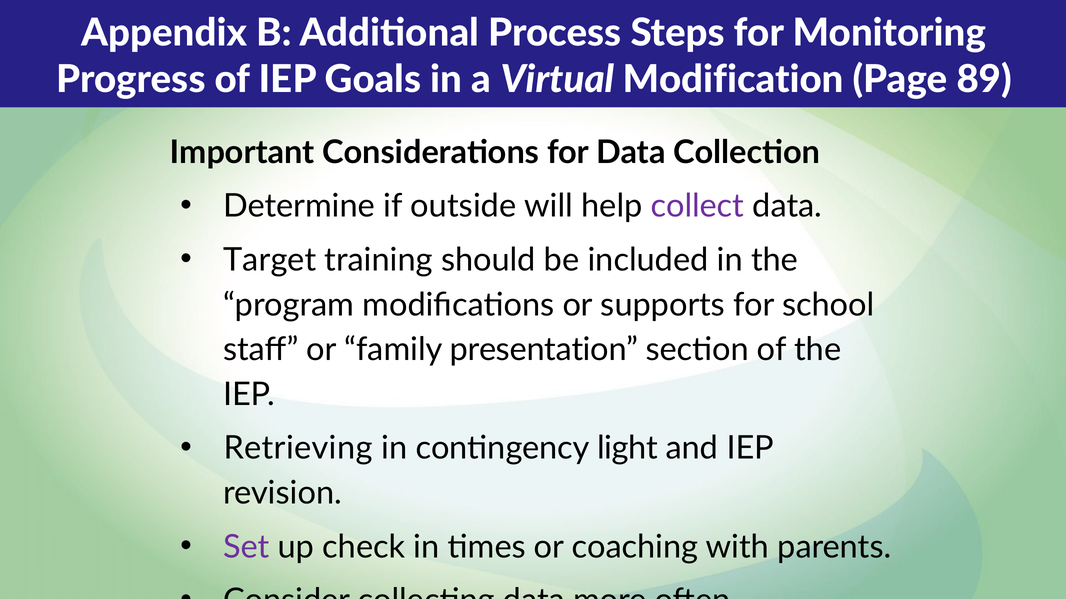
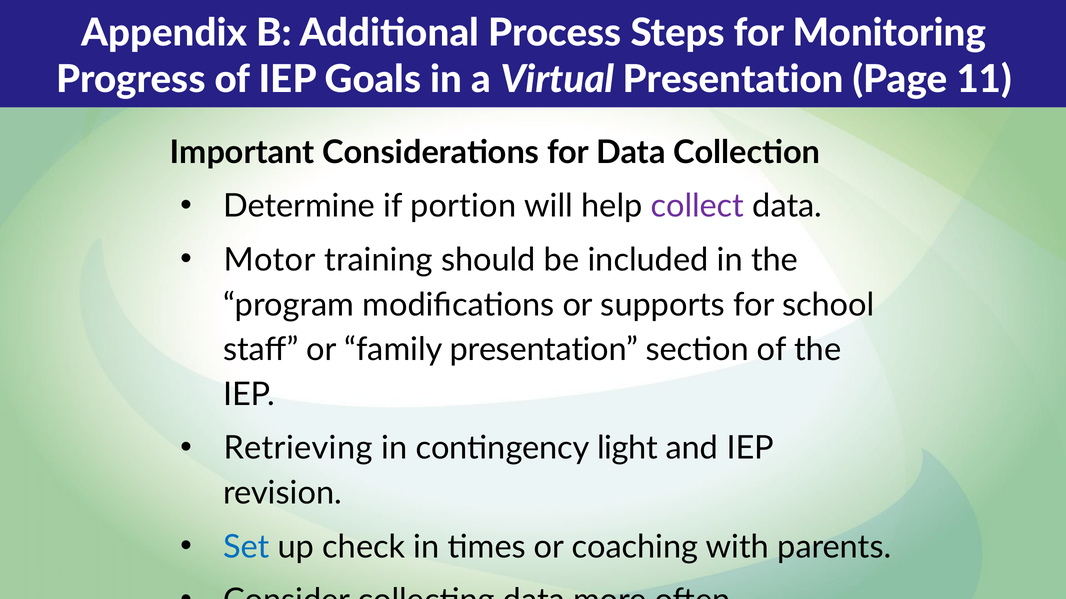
Virtual Modification: Modification -> Presentation (733, 79)
89: 89 -> 11 (984, 79)
outside: outside -> portion (463, 206)
Target: Target -> Motor (270, 260)
Set colour: purple -> blue (246, 547)
